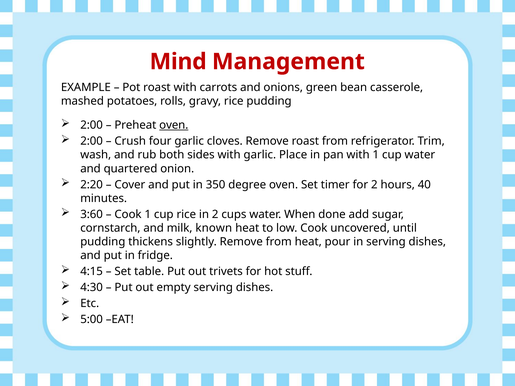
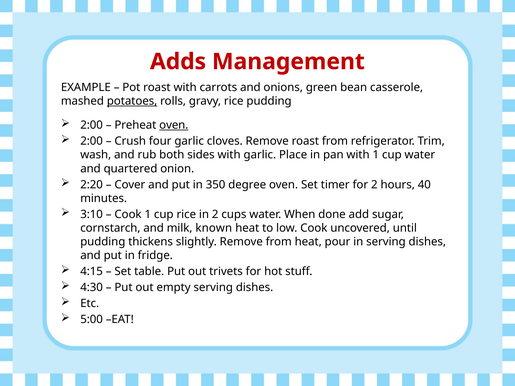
Mind: Mind -> Adds (178, 62)
potatoes underline: none -> present (132, 101)
3:60: 3:60 -> 3:10 (92, 214)
